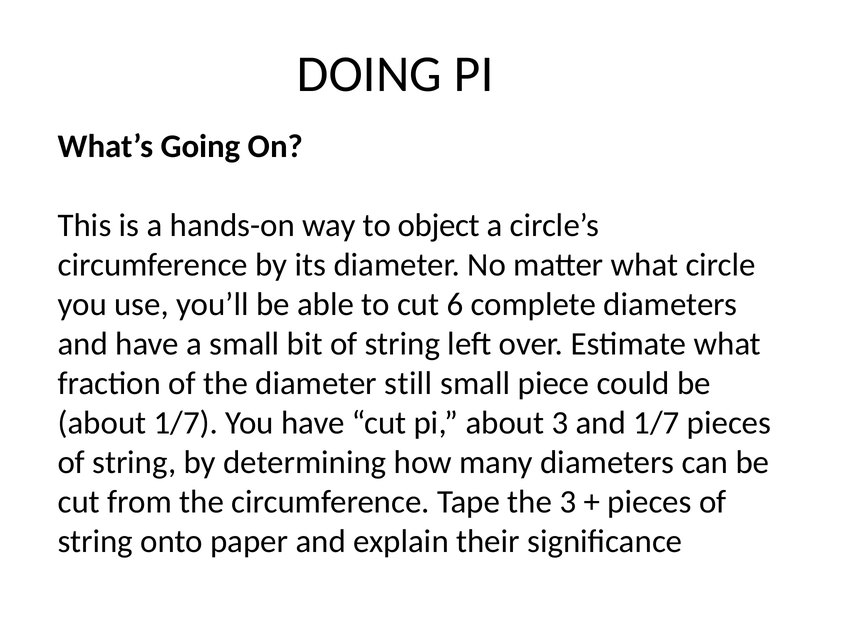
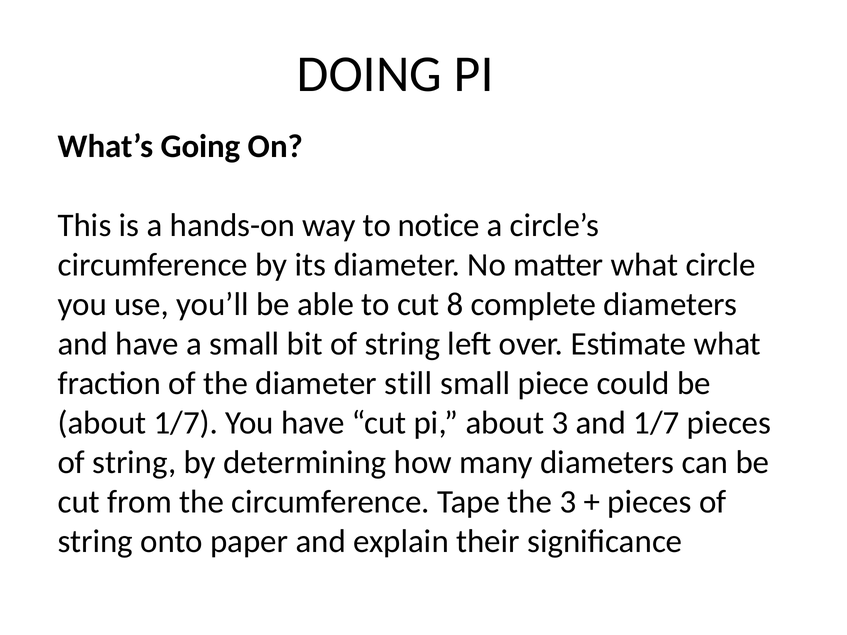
object: object -> notice (439, 225)
6: 6 -> 8 (455, 304)
